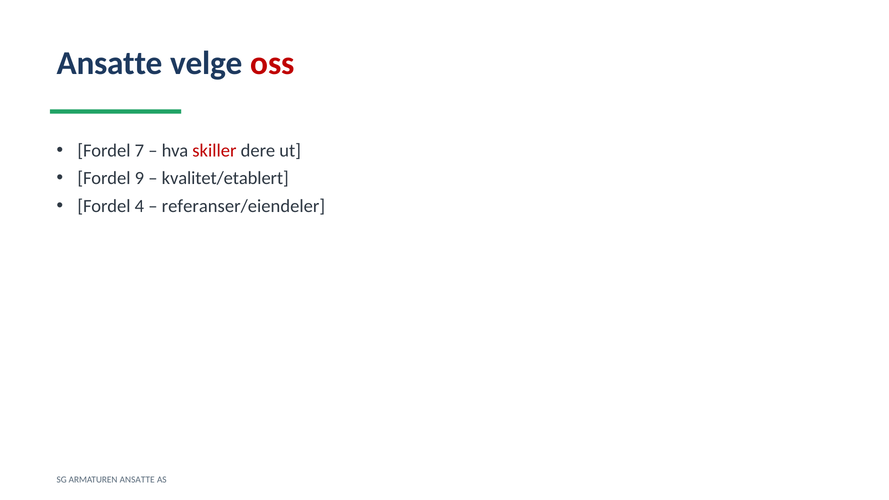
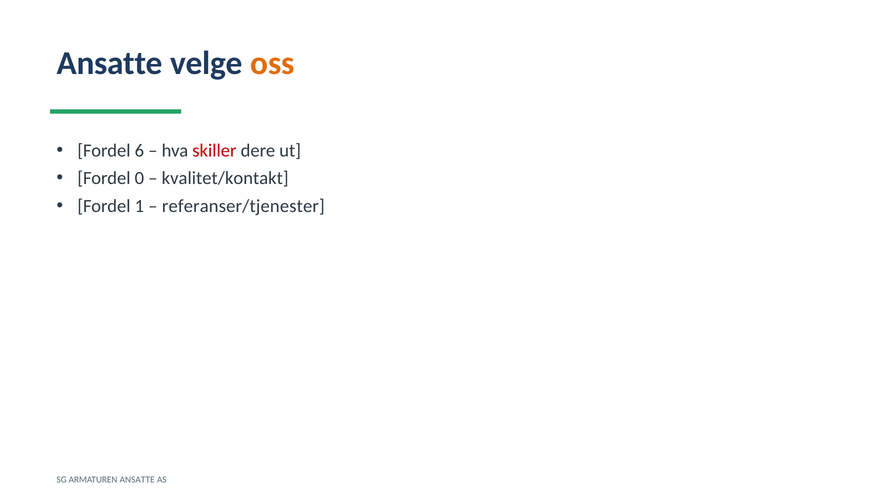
oss colour: red -> orange (272, 63)
7: 7 -> 6 (139, 151)
9: 9 -> 0 (139, 178)
kvalitet/etablert: kvalitet/etablert -> kvalitet/kontakt (225, 178)
4: 4 -> 1 (139, 206)
referanser/eiendeler: referanser/eiendeler -> referanser/tjenester (243, 206)
